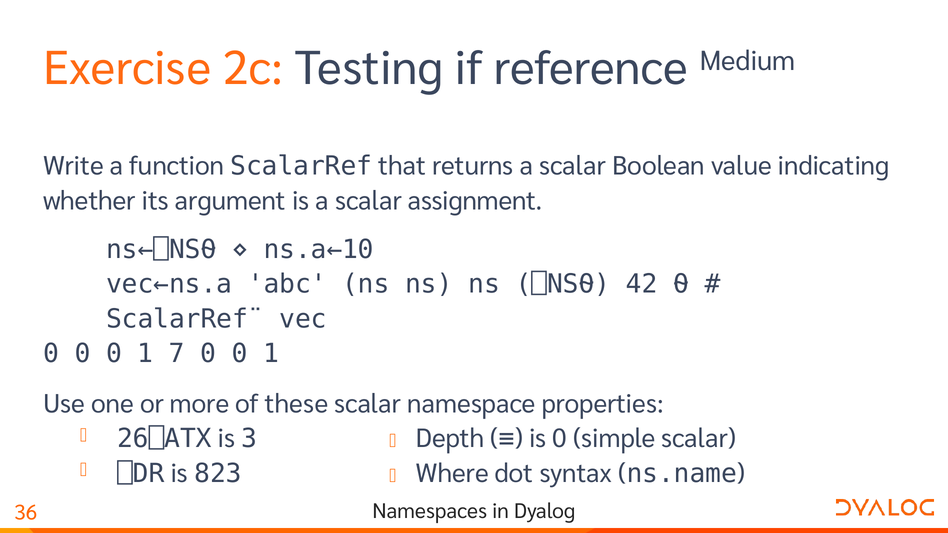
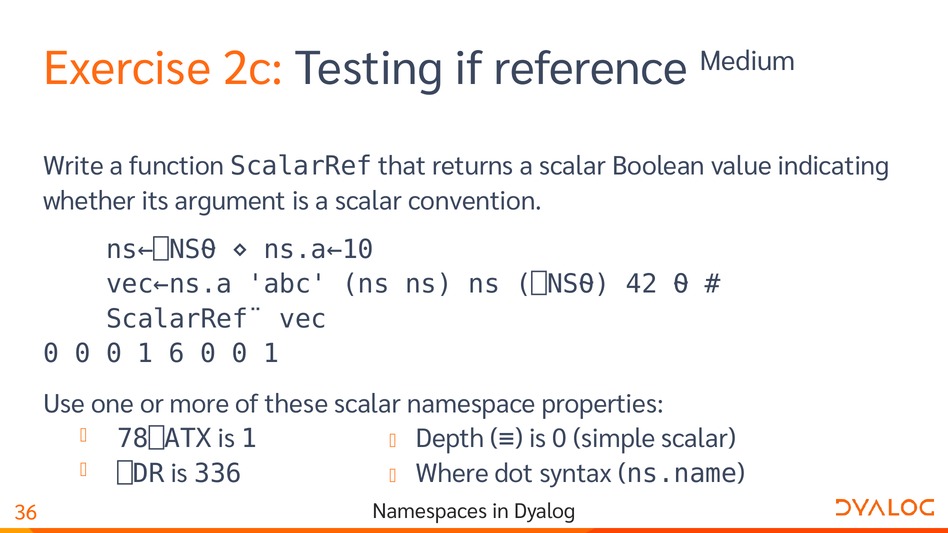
assignment: assignment -> convention (475, 201)
7: 7 -> 6 (177, 354)
26⎕ATX: 26⎕ATX -> 78⎕ATX (164, 439)
is 3: 3 -> 1 (249, 439)
823: 823 -> 336 (218, 474)
